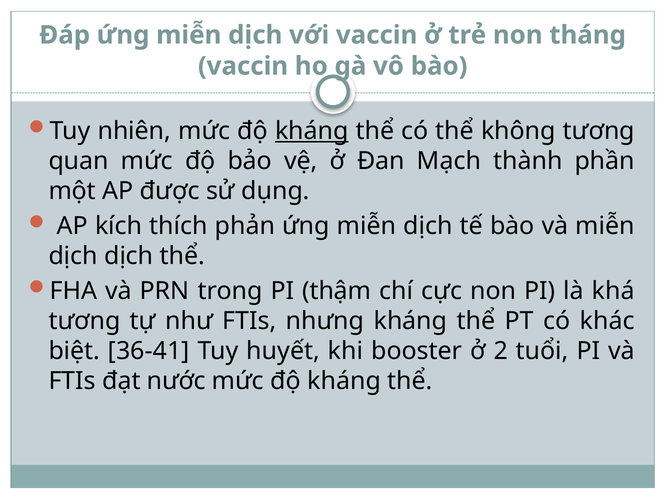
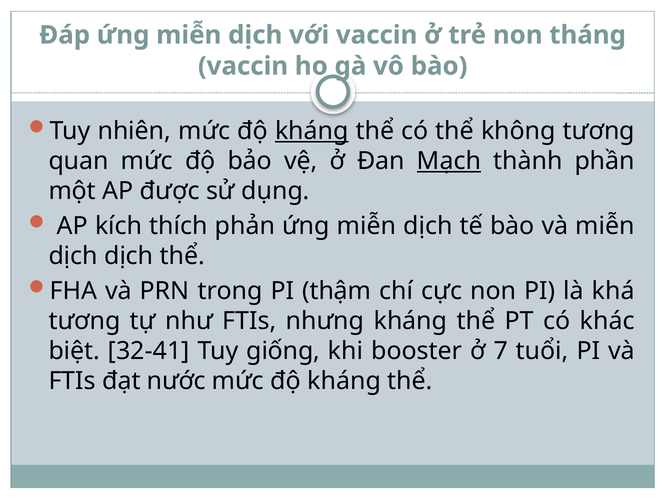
Mạch underline: none -> present (449, 161)
36-41: 36-41 -> 32-41 (149, 351)
huyết: huyết -> giống (283, 351)
2: 2 -> 7 (501, 351)
